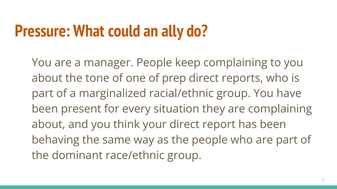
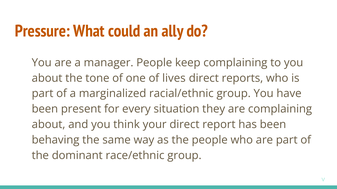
prep: prep -> lives (174, 78)
